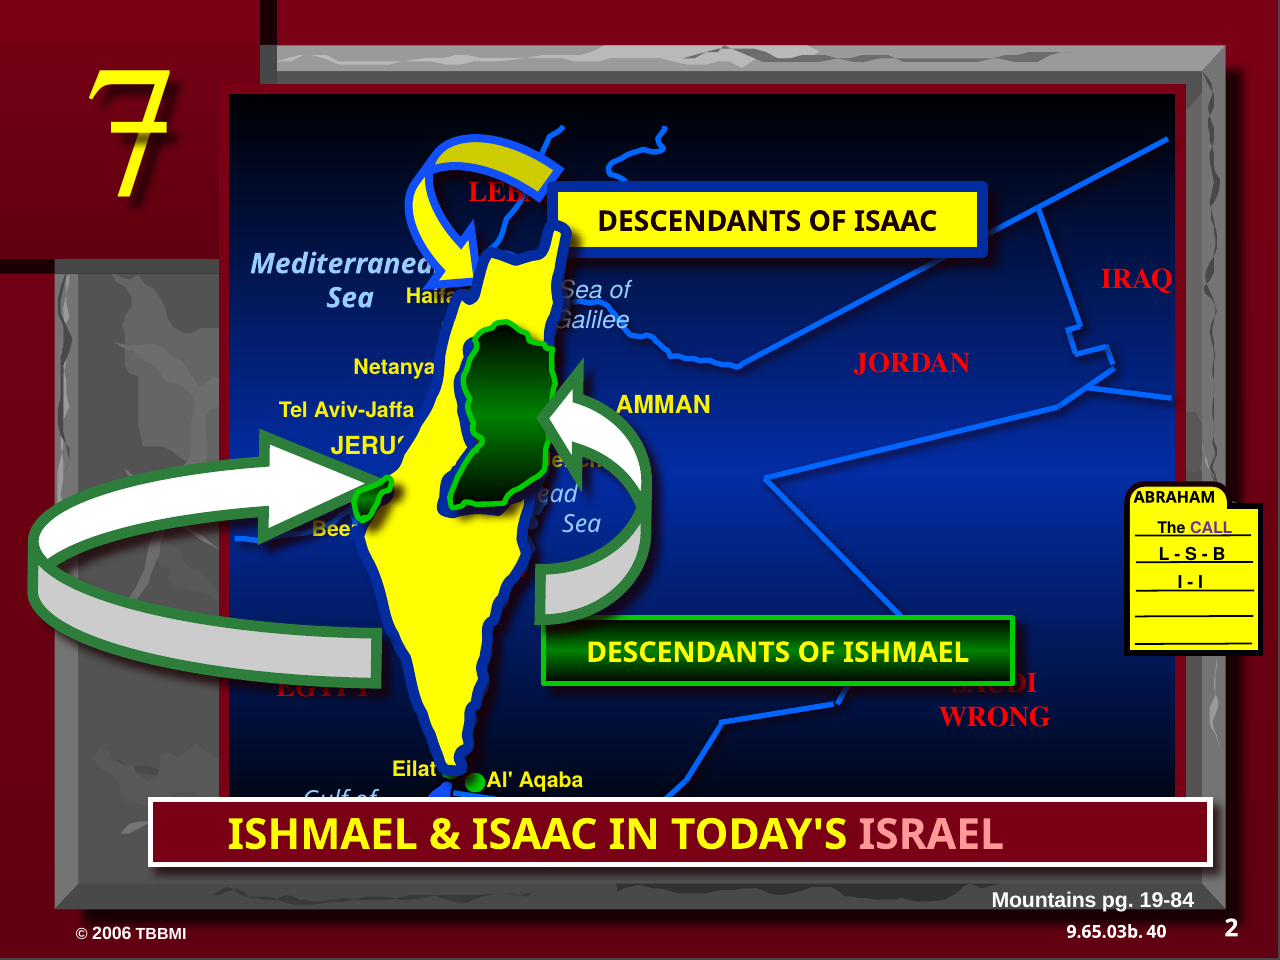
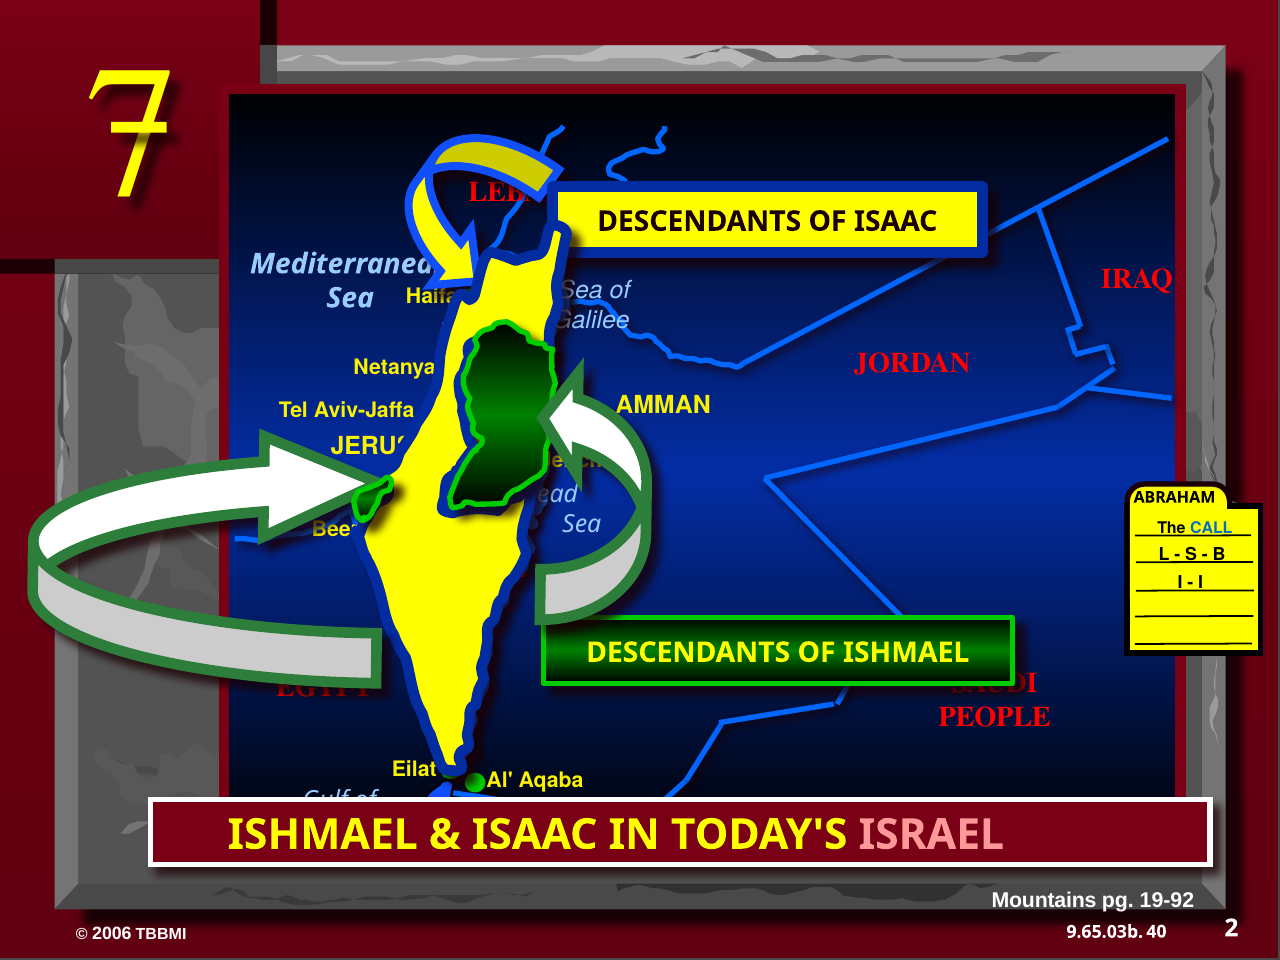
CALL colour: purple -> blue (1211, 528)
WRONG: WRONG -> PEOPLE (995, 717)
19-84: 19-84 -> 19-92 (1167, 900)
